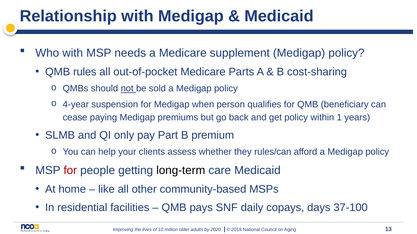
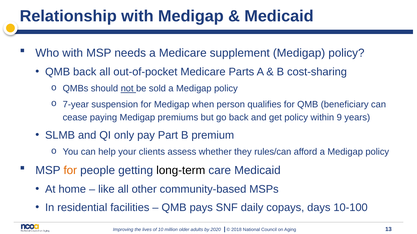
QMB rules: rules -> back (85, 72)
4-year: 4-year -> 7-year (76, 105)
1: 1 -> 9 (339, 118)
for colour: red -> orange (70, 171)
37-100: 37-100 -> 10-100 (351, 208)
